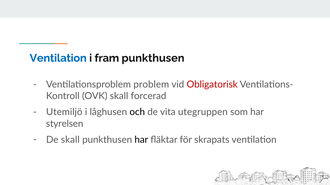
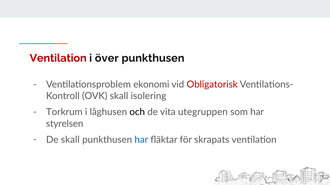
Ventilation colour: blue -> red (58, 58)
fram: fram -> över (107, 58)
problem: problem -> ekonomi (151, 85)
forcerad: forcerad -> isolering (149, 96)
Utemiljö: Utemiljö -> Torkrum (64, 112)
har colour: black -> blue (141, 140)
